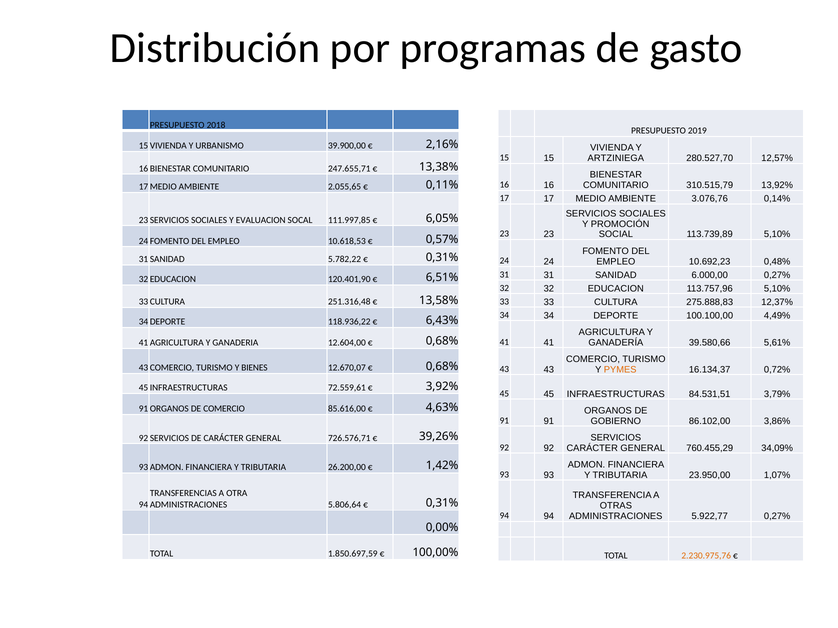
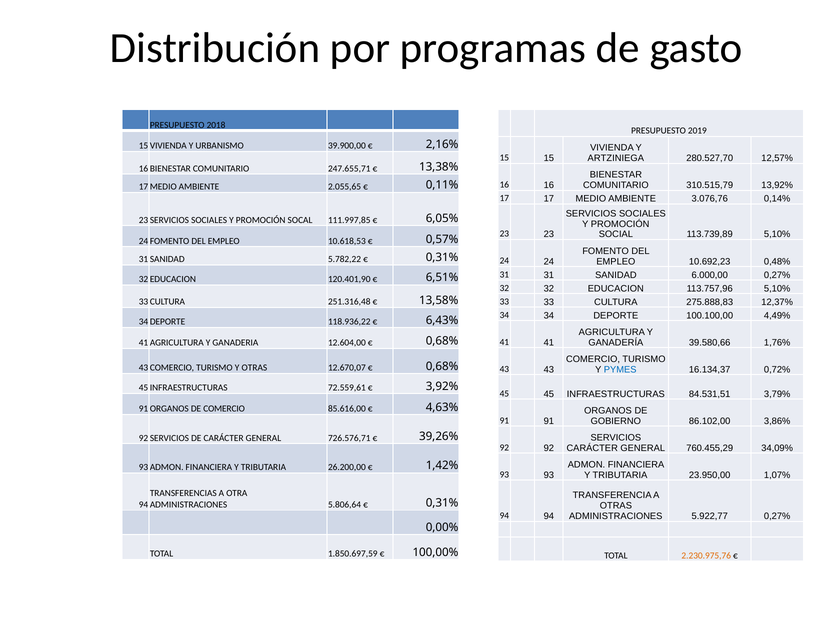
EVALUACION: EVALUACION -> PROMOCIÓN (261, 220)
5,61%: 5,61% -> 1,76% (777, 343)
Y BIENES: BIENES -> OTRAS (254, 368)
PYMES colour: orange -> blue (620, 370)
